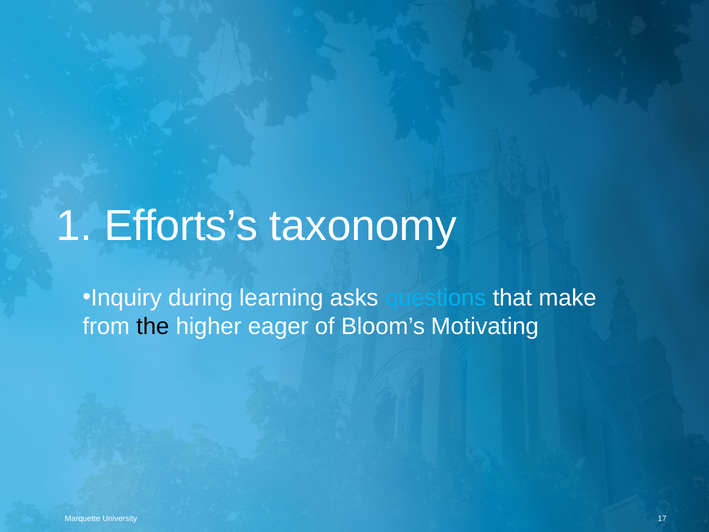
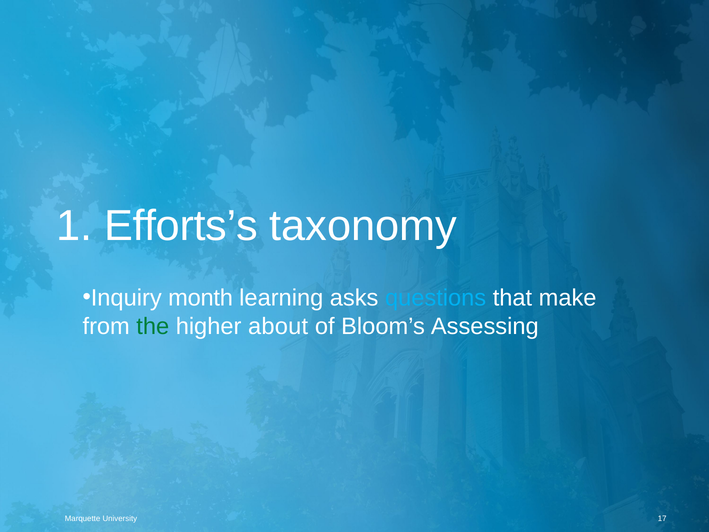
during: during -> month (201, 298)
the colour: black -> green (153, 326)
eager: eager -> about (278, 326)
Motivating: Motivating -> Assessing (485, 326)
